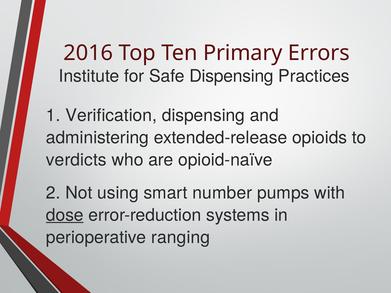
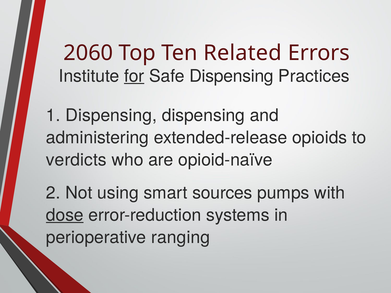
2016: 2016 -> 2060 (88, 53)
Primary: Primary -> Related (243, 53)
for underline: none -> present (134, 76)
1 Verification: Verification -> Dispensing (111, 115)
number: number -> sources (222, 193)
